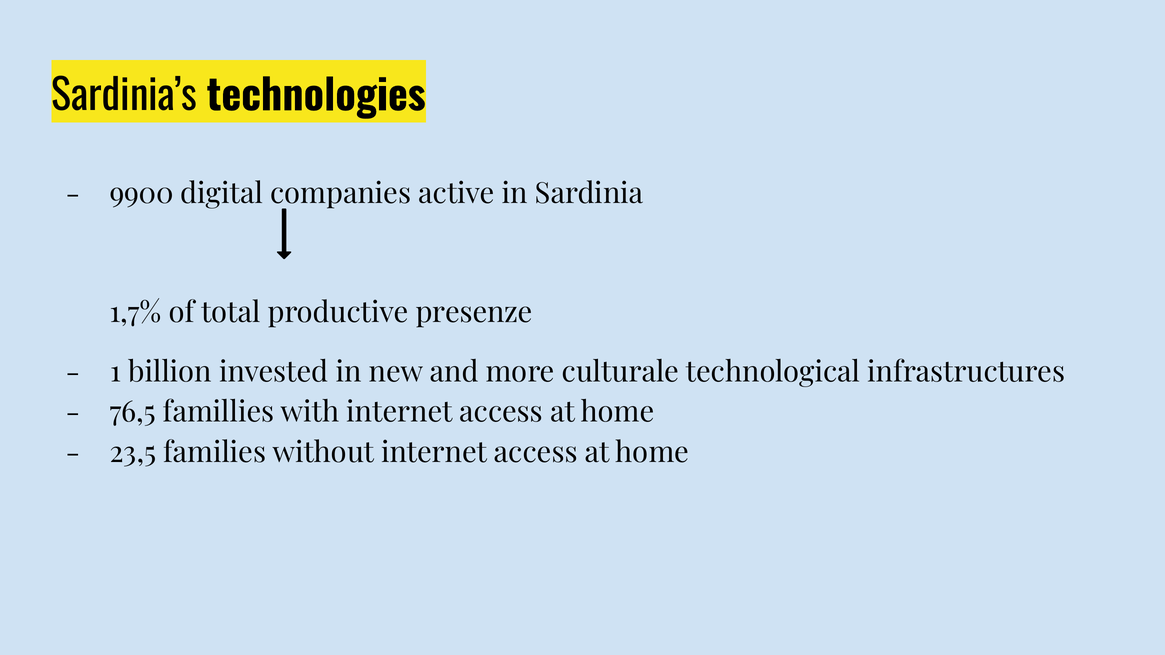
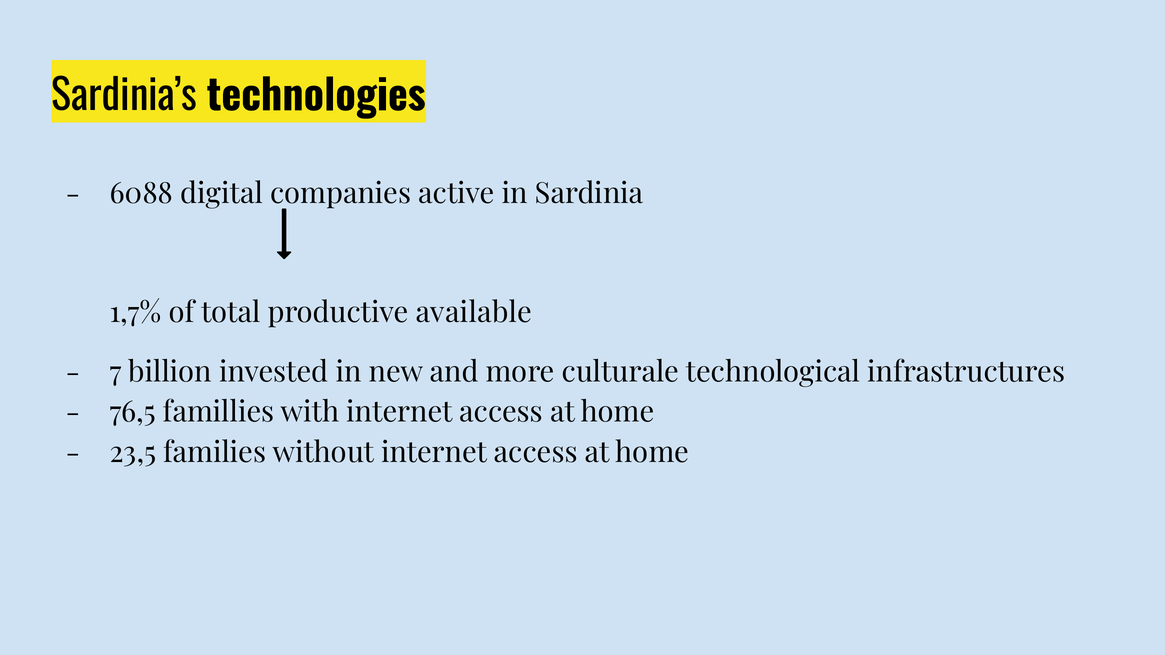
9900: 9900 -> 6088 (141, 194)
presenze: presenze -> available (474, 313)
1: 1 -> 7 (116, 372)
